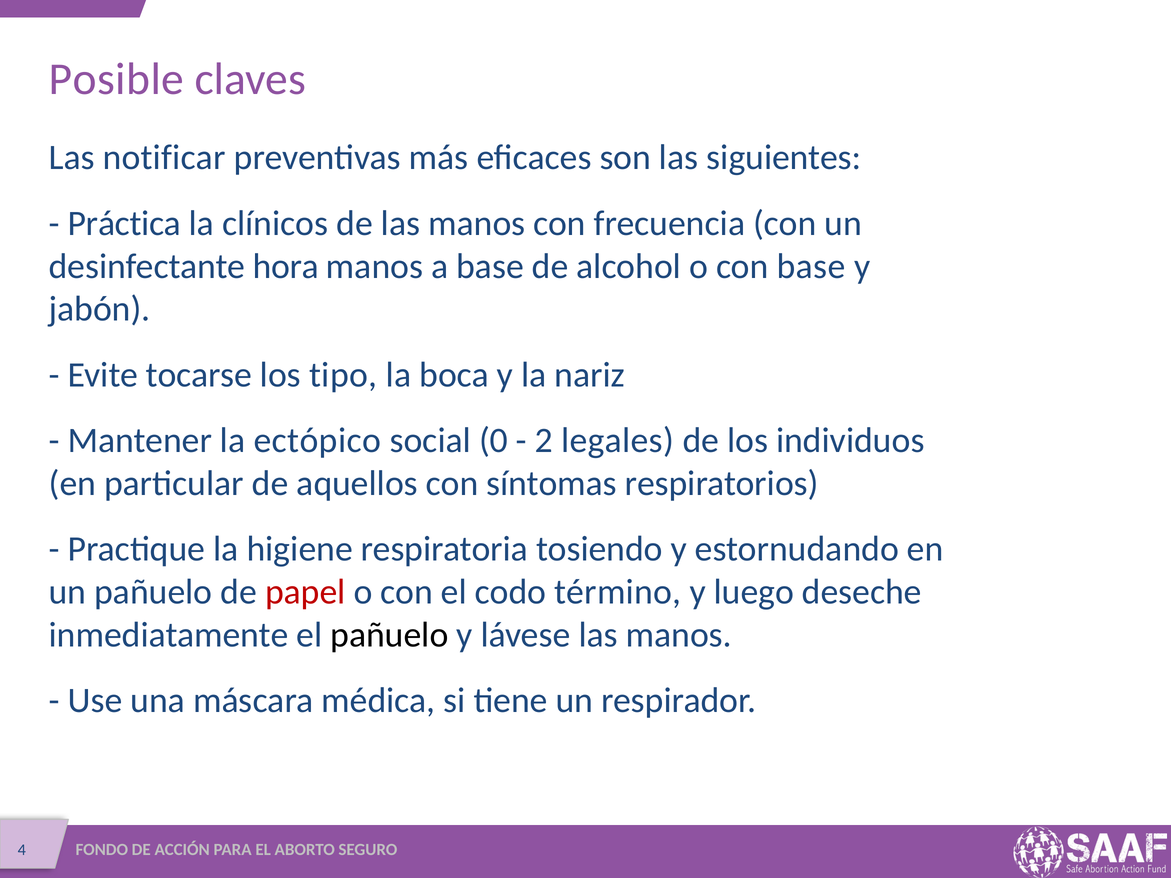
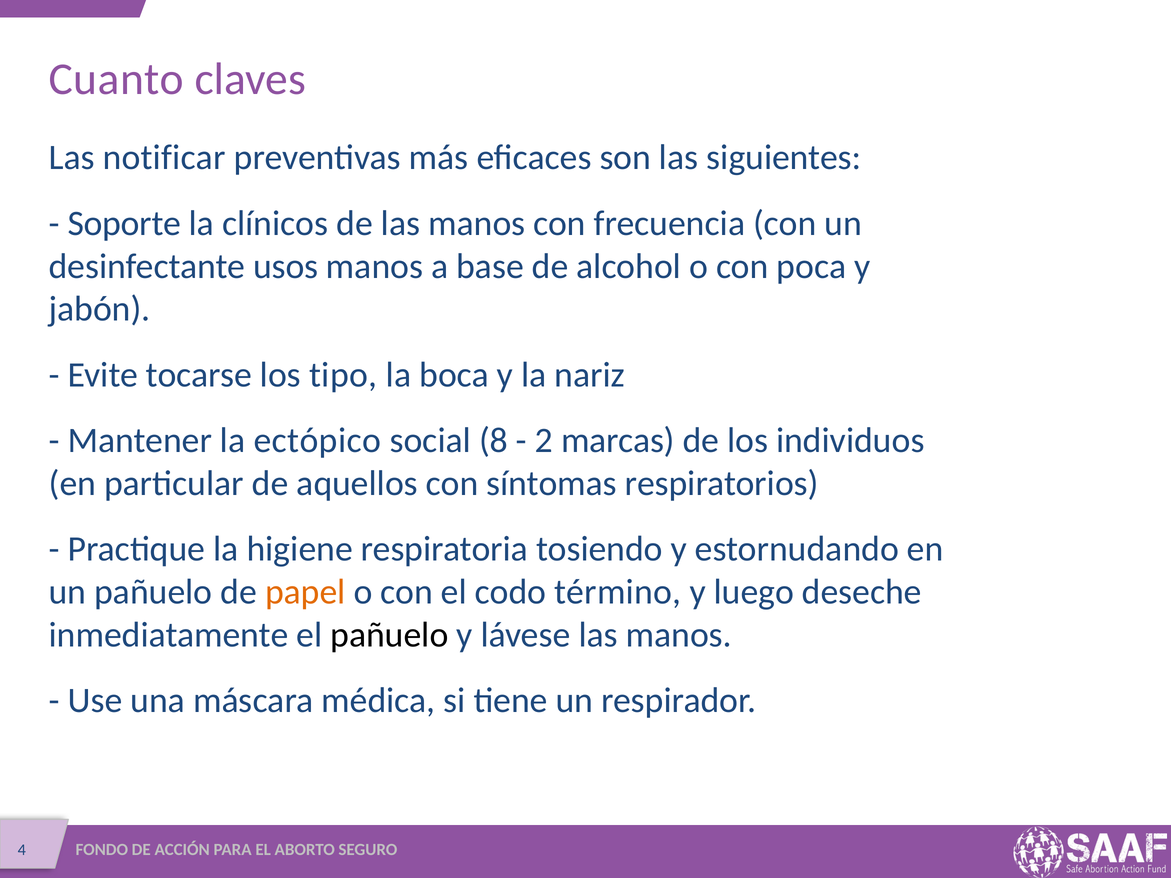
Posible: Posible -> Cuanto (116, 79)
Práctica: Práctica -> Soporte (124, 223)
hora: hora -> usos (286, 266)
con base: base -> poca (811, 266)
0: 0 -> 8 (493, 441)
legales: legales -> marcas (618, 441)
papel colour: red -> orange (305, 592)
